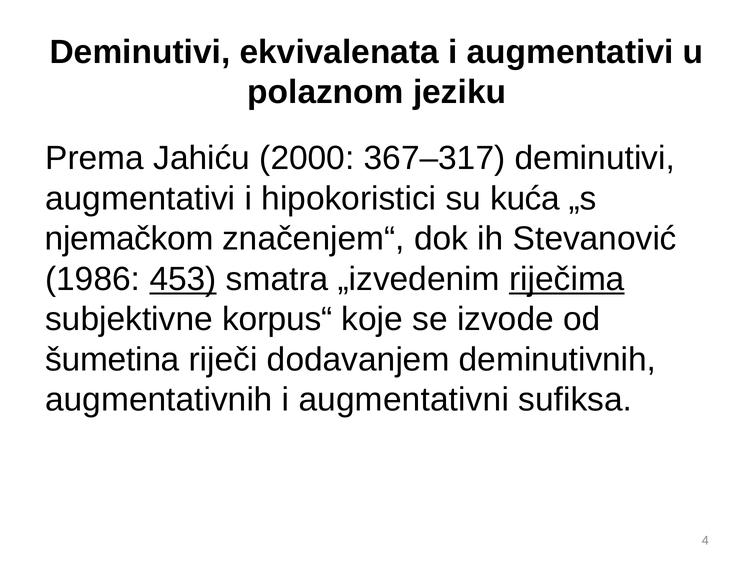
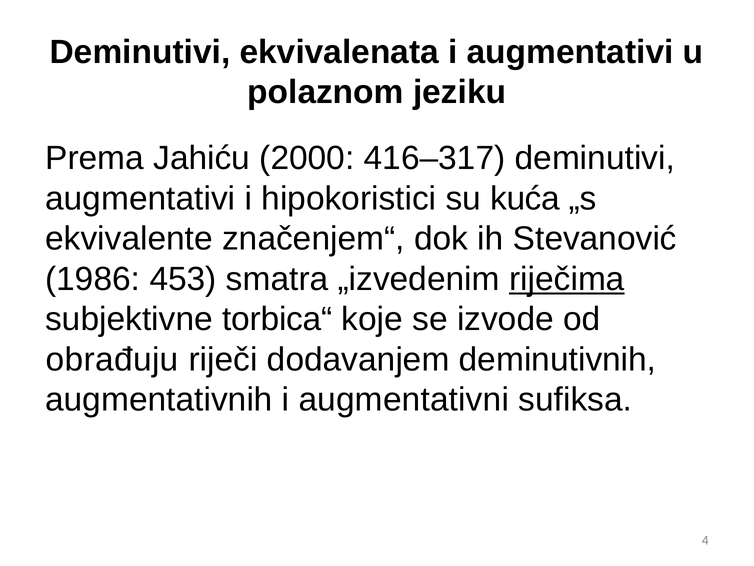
367–317: 367–317 -> 416–317 (435, 158)
njemačkom: njemačkom -> ekvivalente (129, 239)
453 underline: present -> none (183, 279)
korpus“: korpus“ -> torbica“ (277, 319)
šumetina: šumetina -> obrađuju (112, 359)
